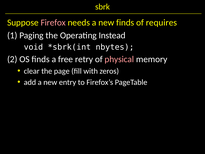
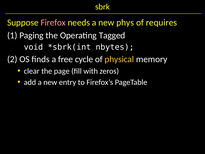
new finds: finds -> phys (125, 23)
Instead: Instead -> Tagged (112, 35)
retry: retry -> cycle (84, 59)
physical colour: pink -> yellow (119, 59)
